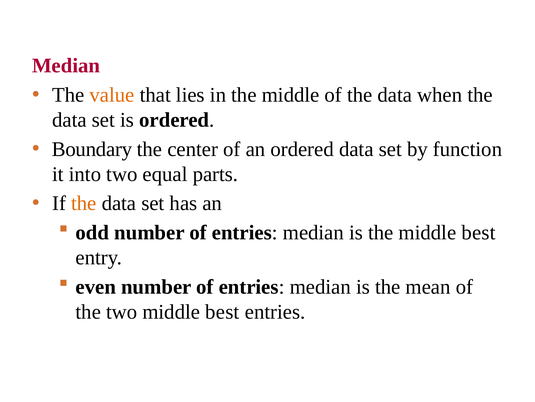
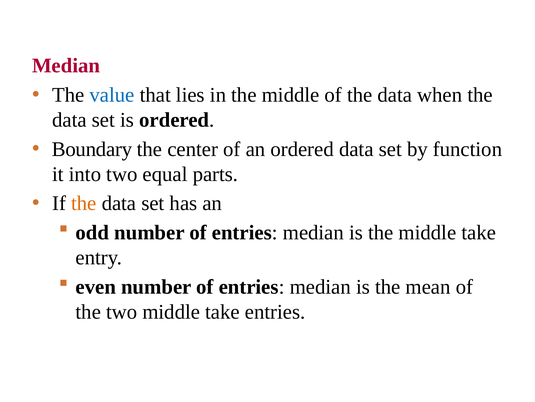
value colour: orange -> blue (112, 95)
the middle best: best -> take (479, 232)
two middle best: best -> take (222, 311)
